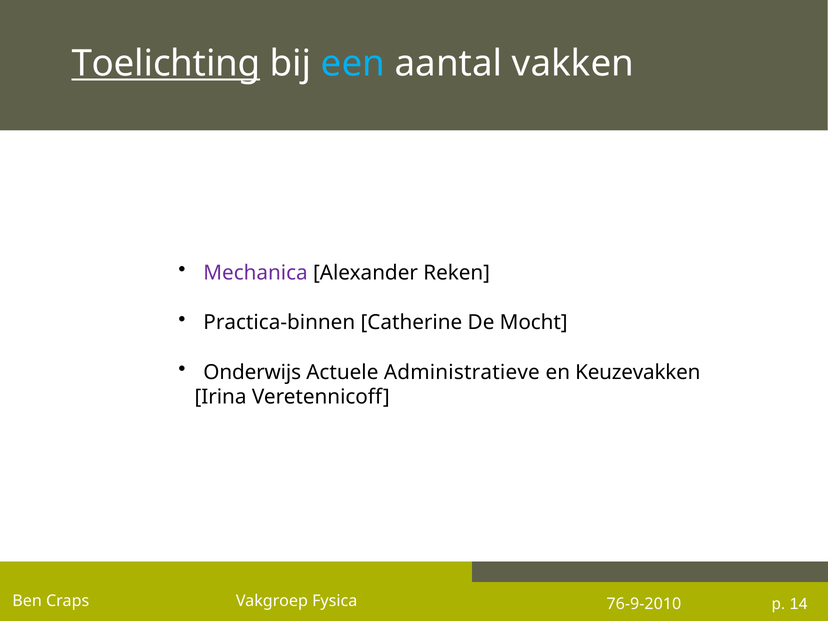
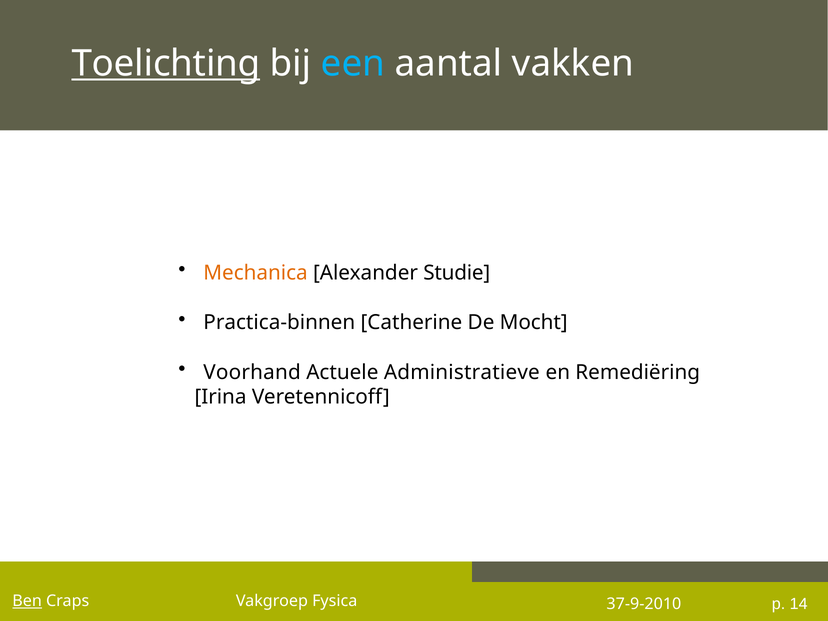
Mechanica colour: purple -> orange (256, 273)
Reken: Reken -> Studie (457, 273)
Onderwijs: Onderwijs -> Voorhand (252, 372)
Keuzevakken: Keuzevakken -> Remediëring (638, 372)
Ben underline: none -> present (27, 601)
76-9-2010: 76-9-2010 -> 37-9-2010 (644, 604)
